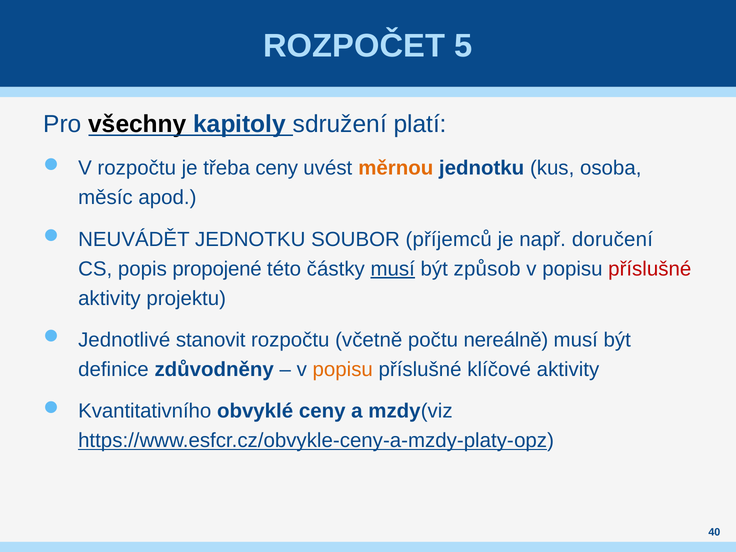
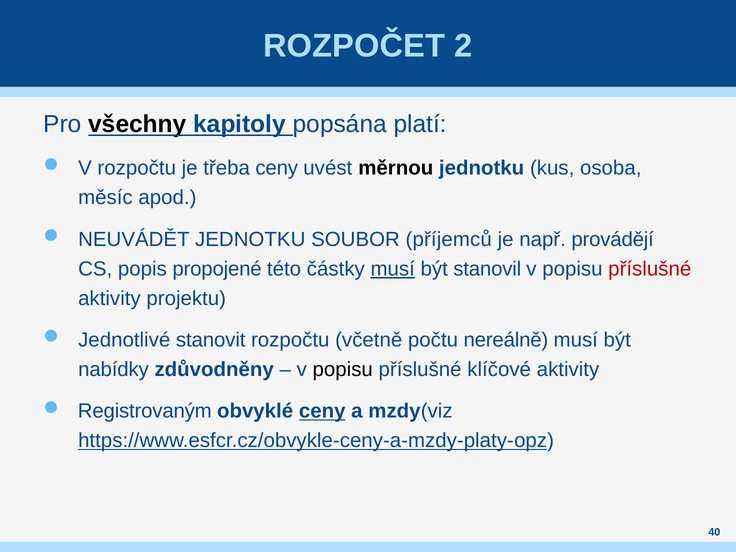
5: 5 -> 2 (463, 46)
sdružení: sdružení -> popsána (340, 124)
měrnou colour: orange -> black (396, 168)
doručení: doručení -> provádějí (613, 239)
způsob: způsob -> stanovil (487, 269)
definice: definice -> nabídky (114, 369)
popisu colour: orange -> black (343, 369)
Kvantitativního: Kvantitativního -> Registrovaným (145, 411)
ceny underline: none -> present (322, 411)
